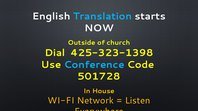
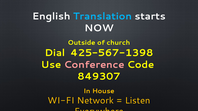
425-323-1398: 425-323-1398 -> 425-567-1398 (112, 53)
Conference colour: light blue -> pink (94, 65)
501728: 501728 -> 849307 (99, 77)
